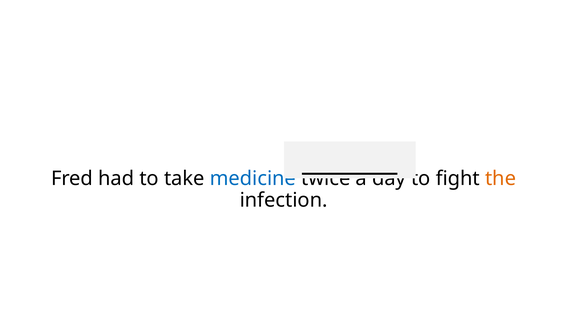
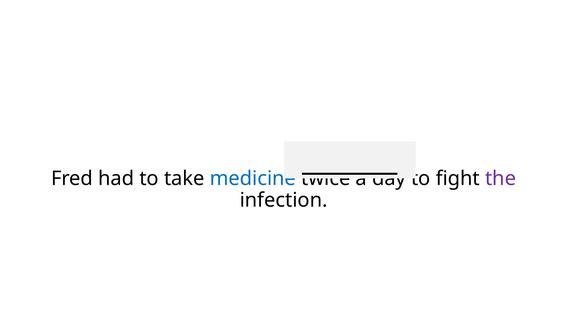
the colour: orange -> purple (501, 178)
